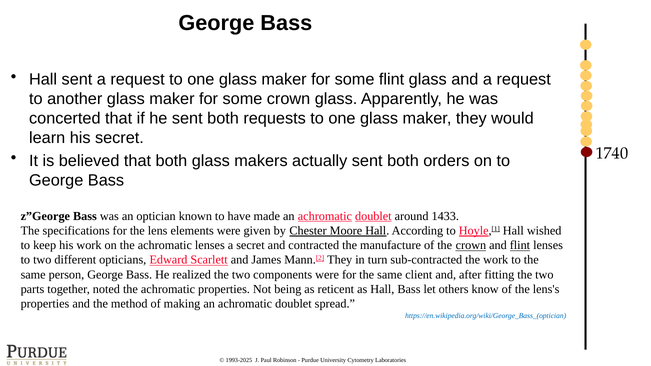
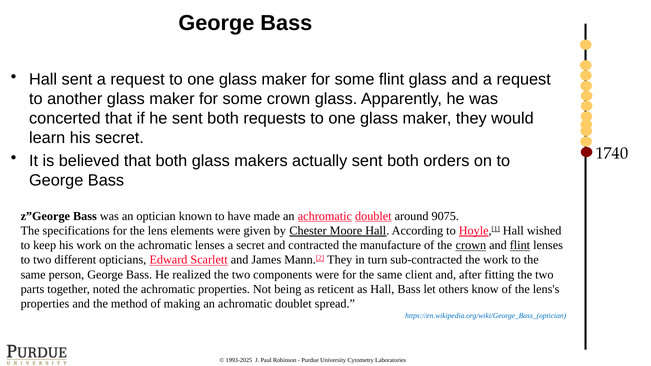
1433: 1433 -> 9075 (445, 216)
